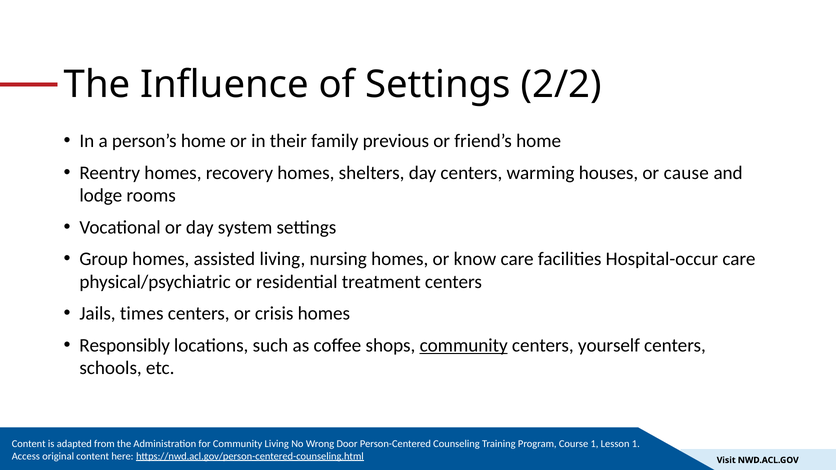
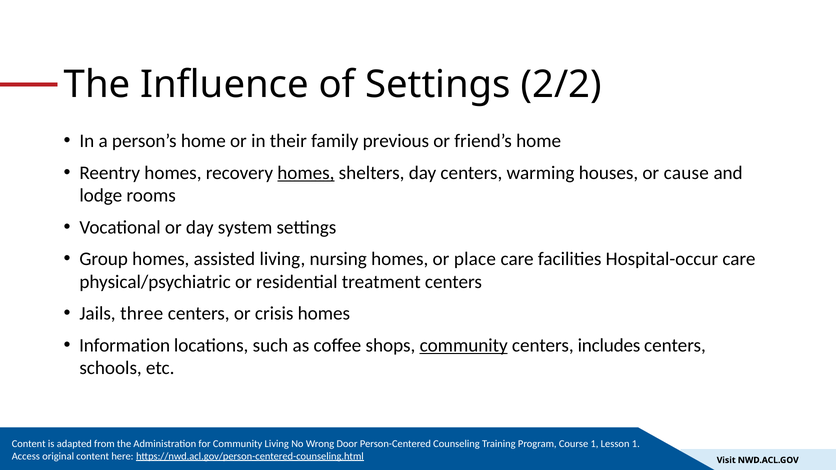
homes underline: none -> present (306, 173)
know: know -> place (475, 259)
times: times -> three (142, 314)
Responsibly: Responsibly -> Information (125, 345)
yourself: yourself -> includes (609, 345)
